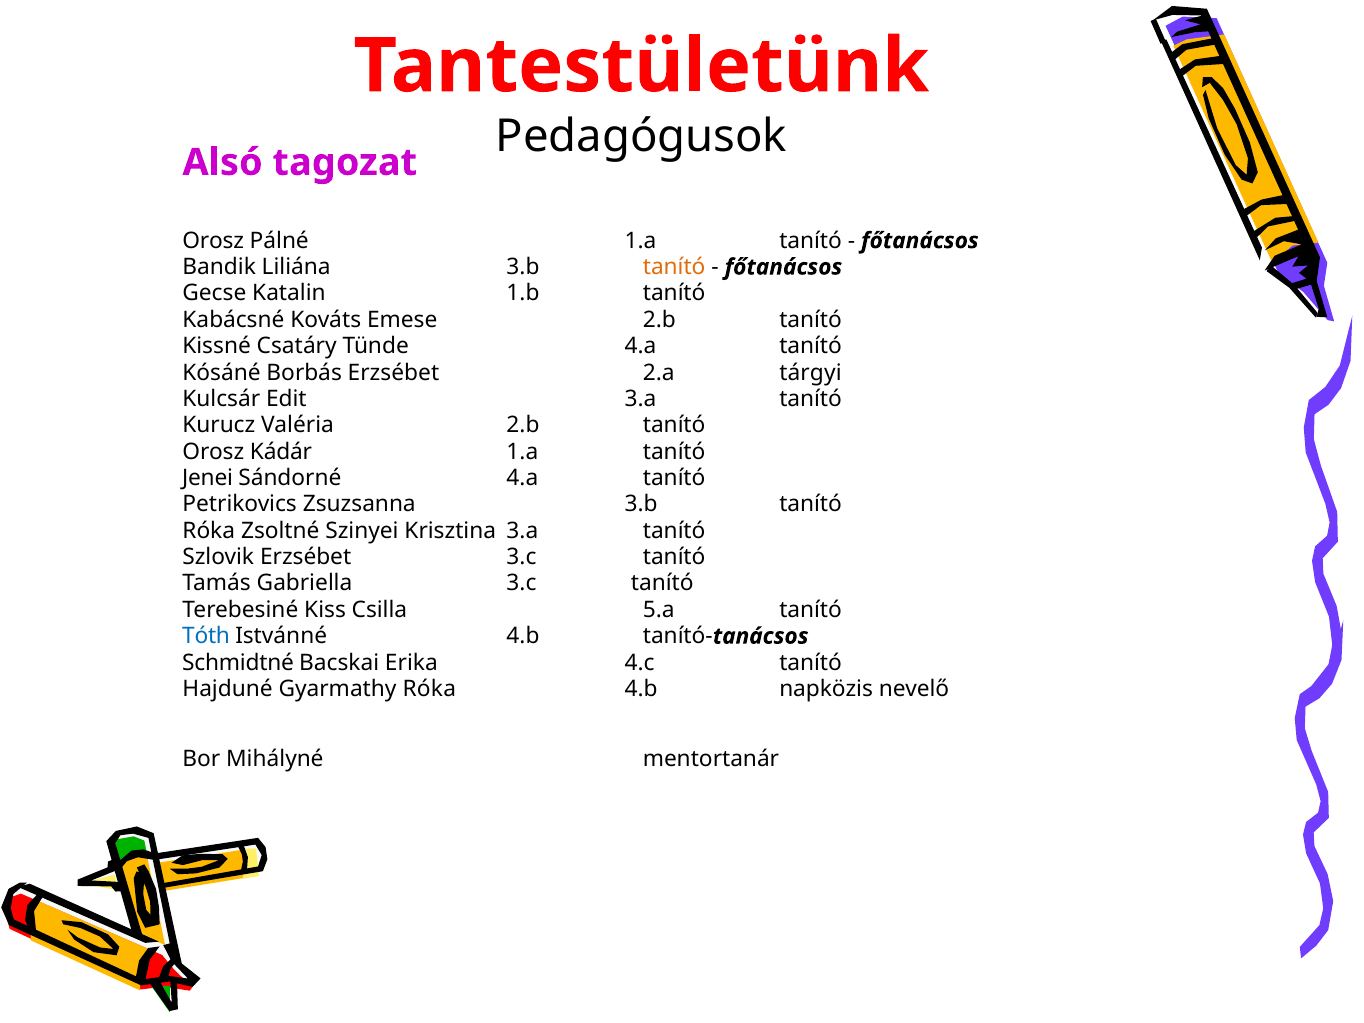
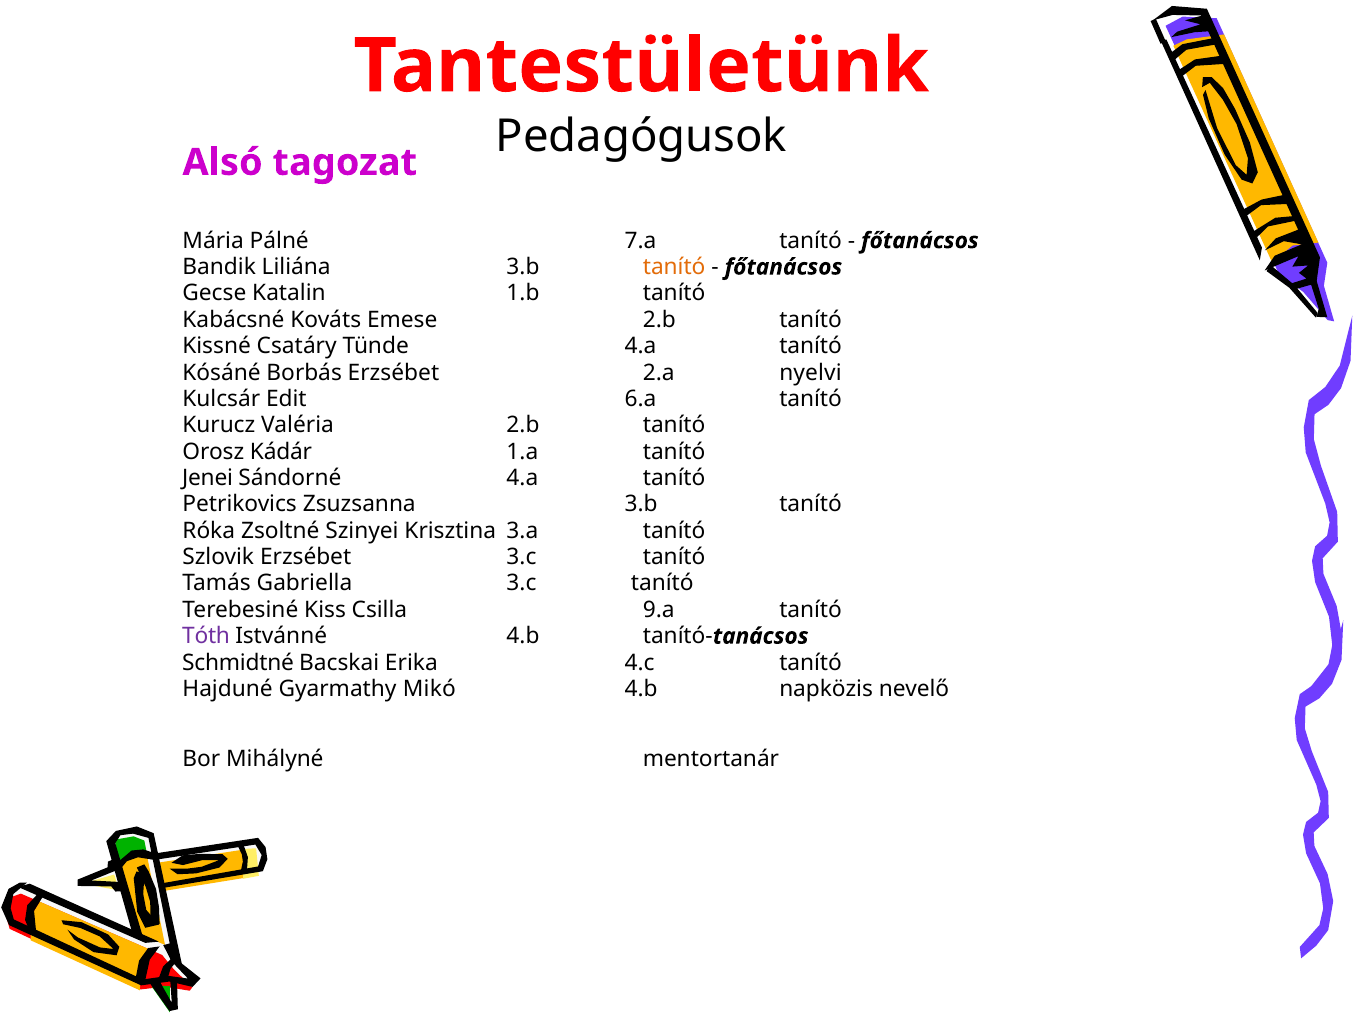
Orosz: Orosz -> Mária (213, 241)
Pálné 1.a: 1.a -> 7.a (641, 241)
tárgyi: tárgyi -> nyelvi (810, 373)
Edit 3.a: 3.a -> 6.a (641, 399)
5.a: 5.a -> 9.a (659, 610)
Tóth colour: blue -> purple (206, 636)
Gyarmathy Róka: Róka -> Mikó (429, 689)
